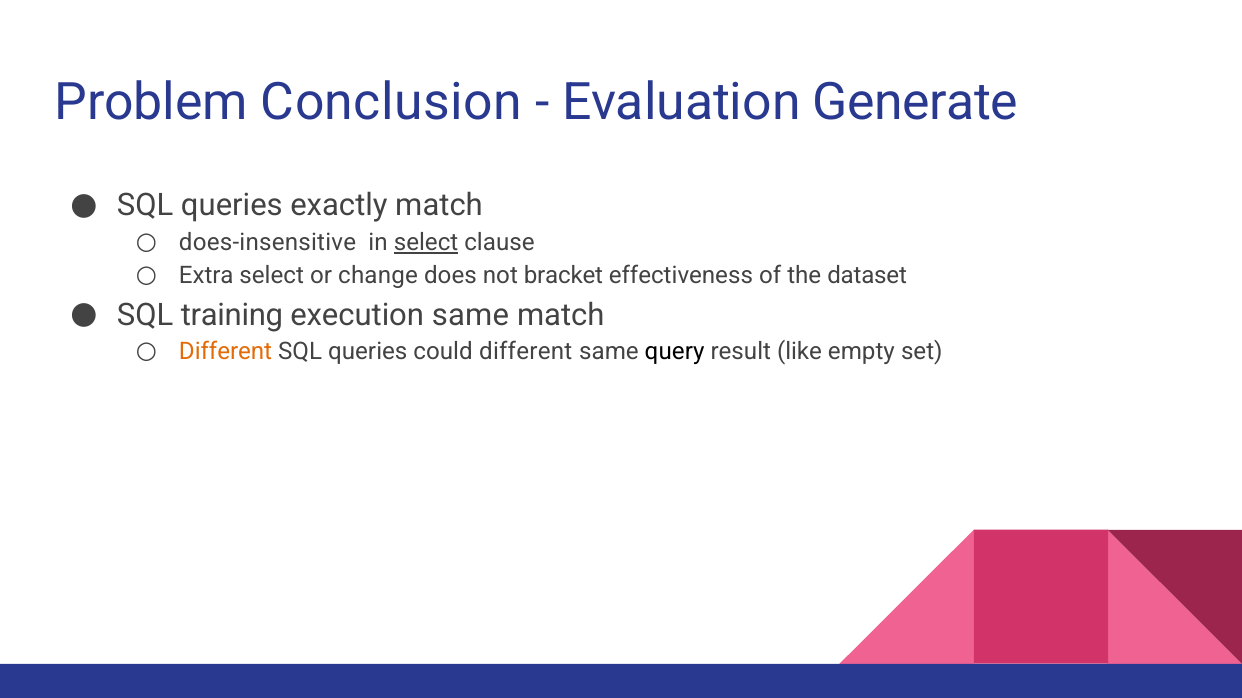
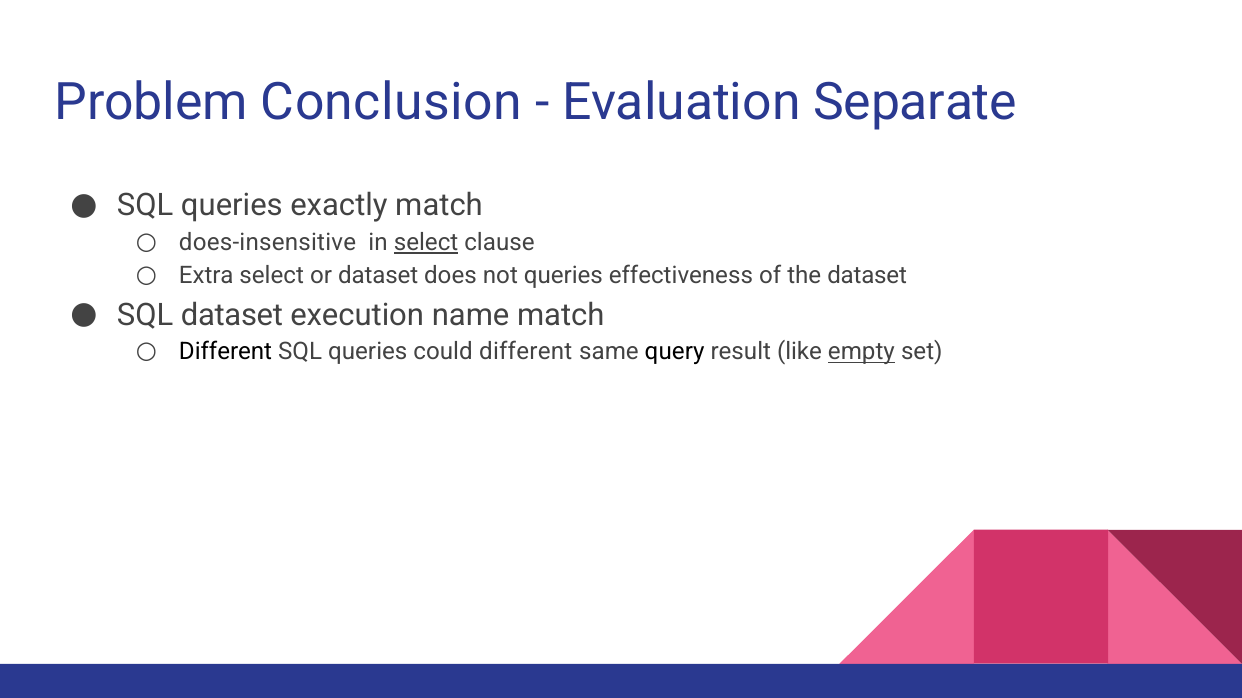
Generate: Generate -> Separate (915, 103)
or change: change -> dataset (378, 276)
not bracket: bracket -> queries (563, 276)
SQL training: training -> dataset (232, 315)
execution same: same -> name (471, 315)
Different colour: orange -> black (226, 352)
empty underline: none -> present (861, 352)
